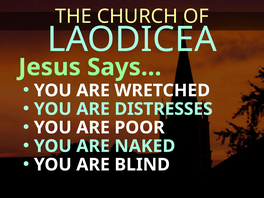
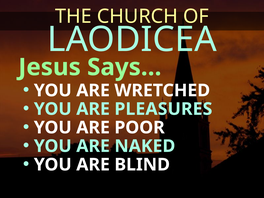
DISTRESSES: DISTRESSES -> PLEASURES (163, 109)
